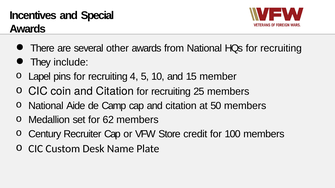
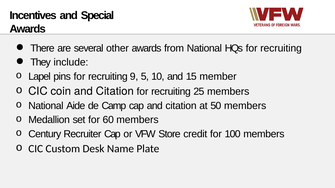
4: 4 -> 9 (134, 77)
62: 62 -> 60 (108, 120)
